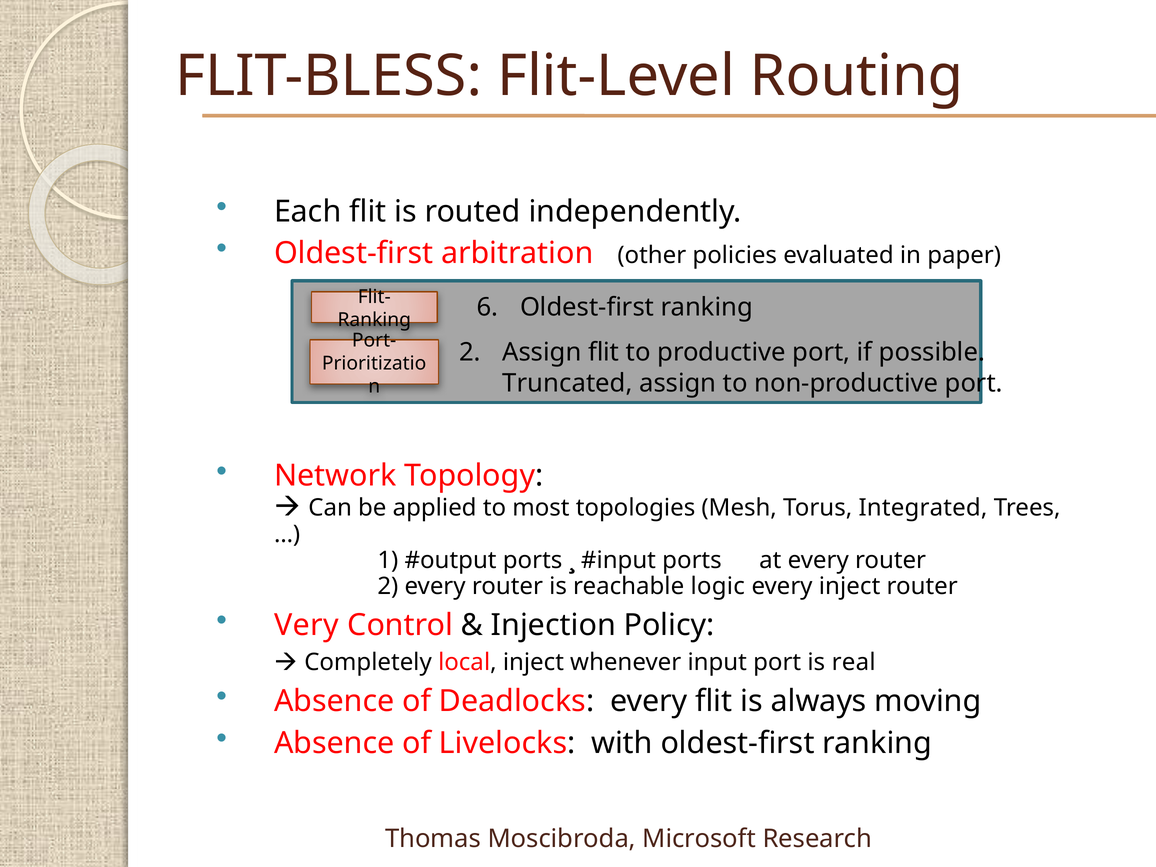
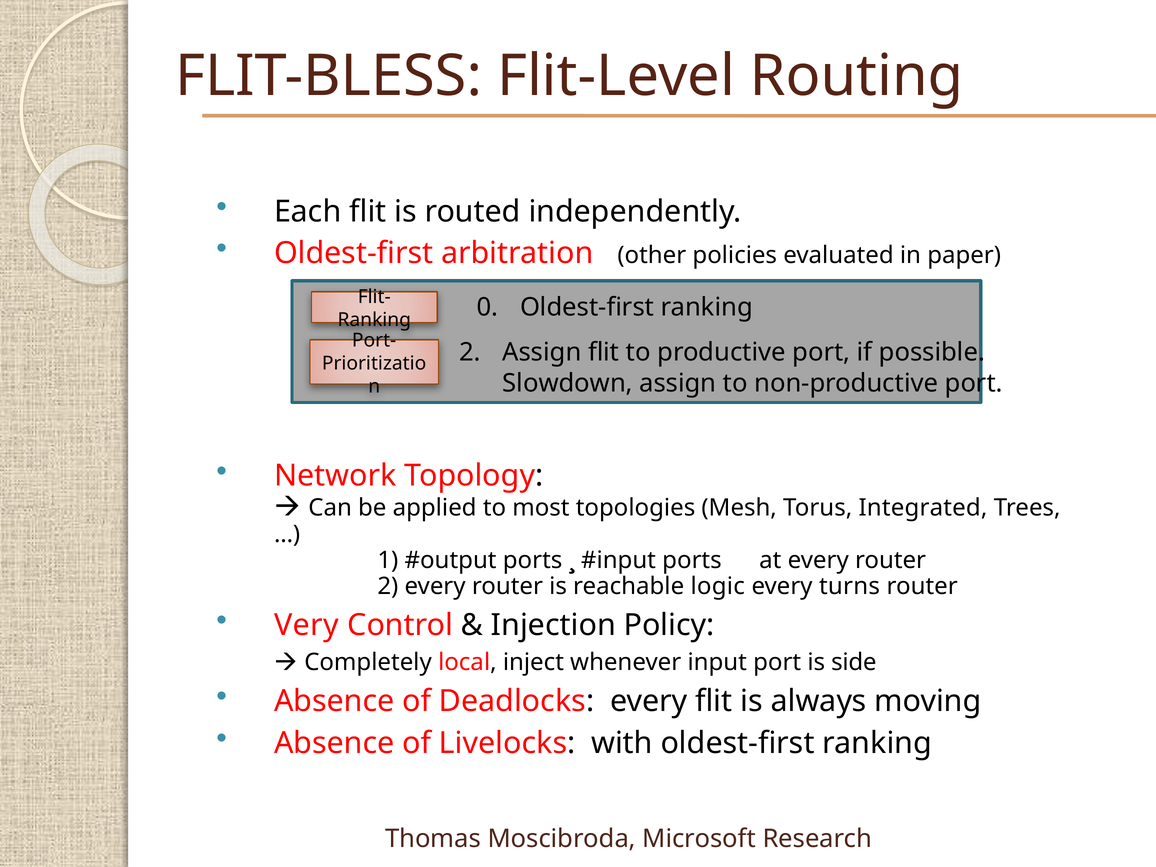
6: 6 -> 0 (488, 307)
Truncated: Truncated -> Slowdown (568, 383)
every inject: inject -> turns (849, 586)
real: real -> side (854, 662)
